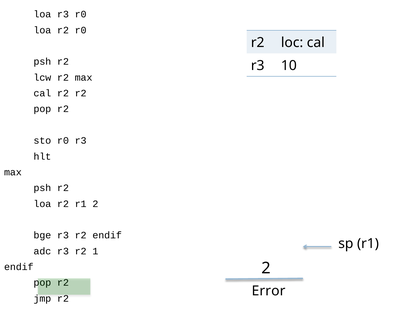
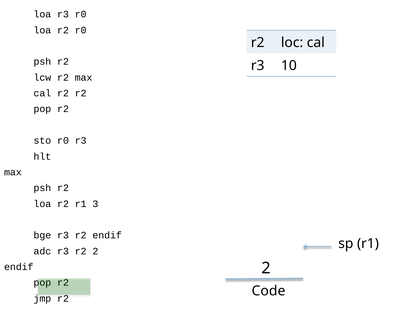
r2 r1 2: 2 -> 3 (95, 204)
r2 1: 1 -> 2 (95, 251)
Error: Error -> Code (269, 291)
